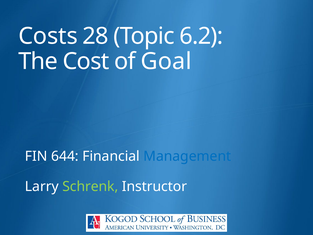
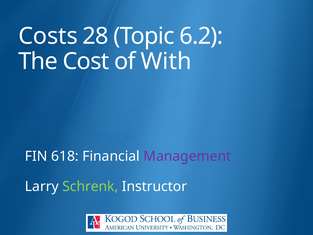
Goal: Goal -> With (166, 61)
644: 644 -> 618 (65, 156)
Management colour: blue -> purple (187, 156)
